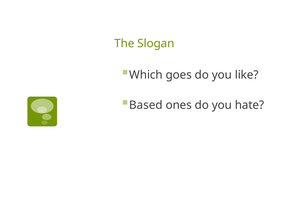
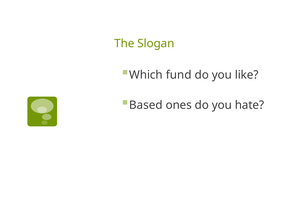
goes: goes -> fund (179, 75)
